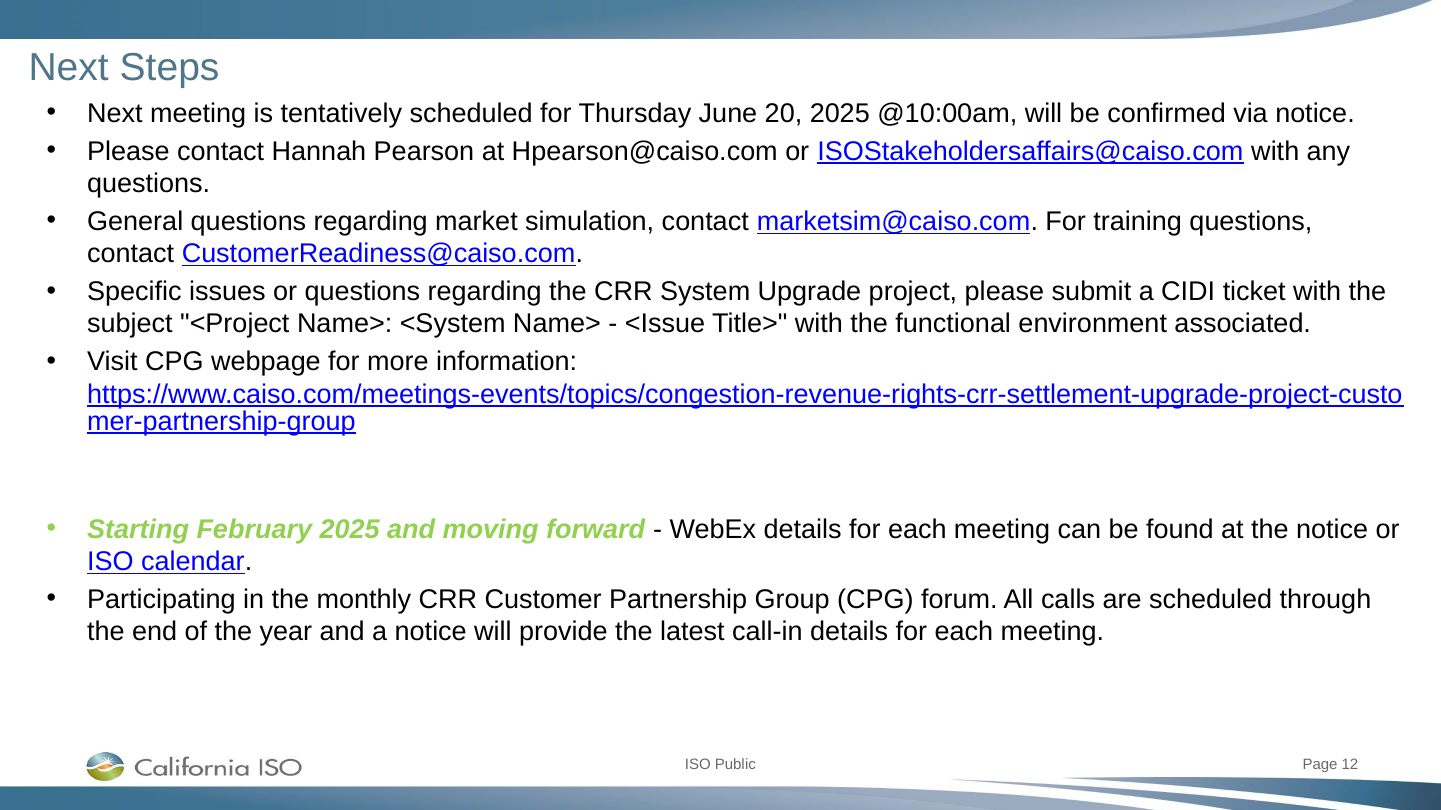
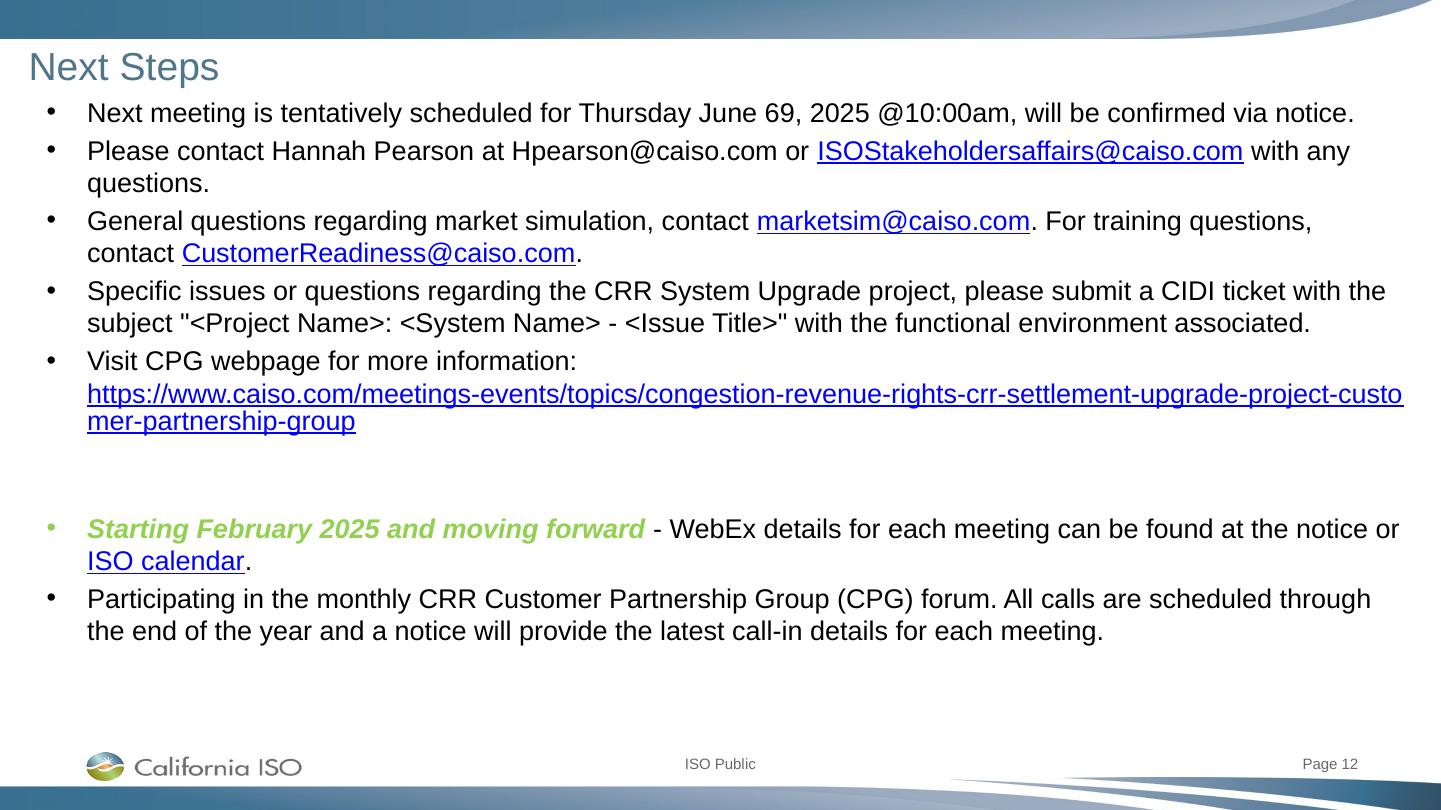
20: 20 -> 69 (783, 113)
